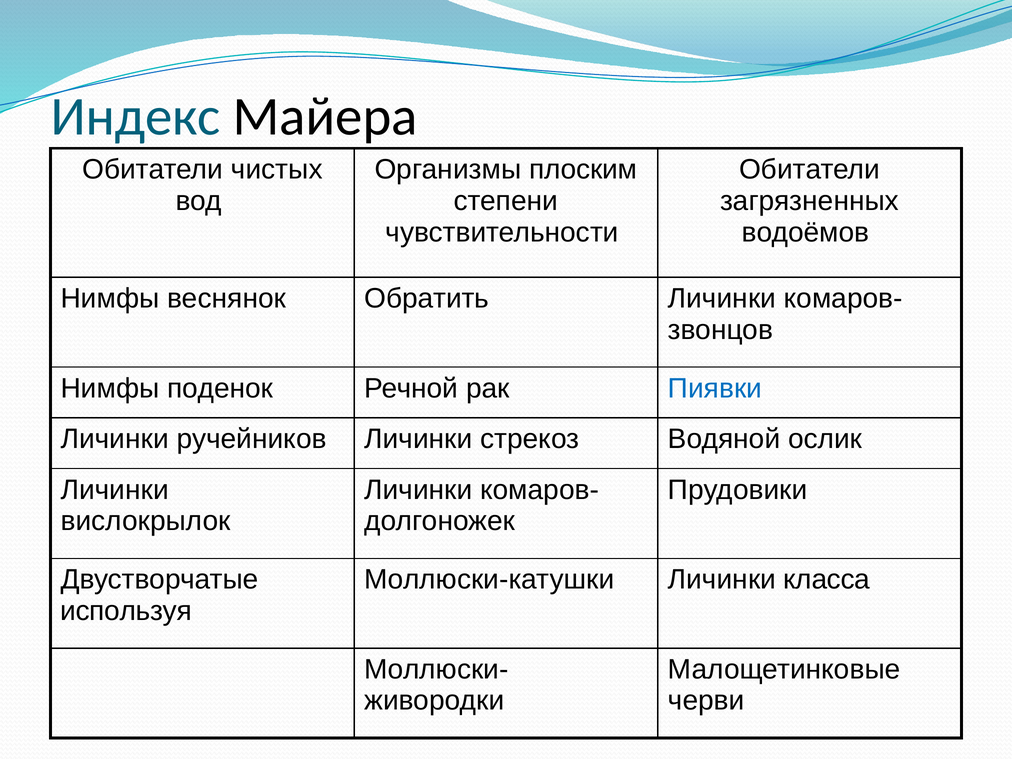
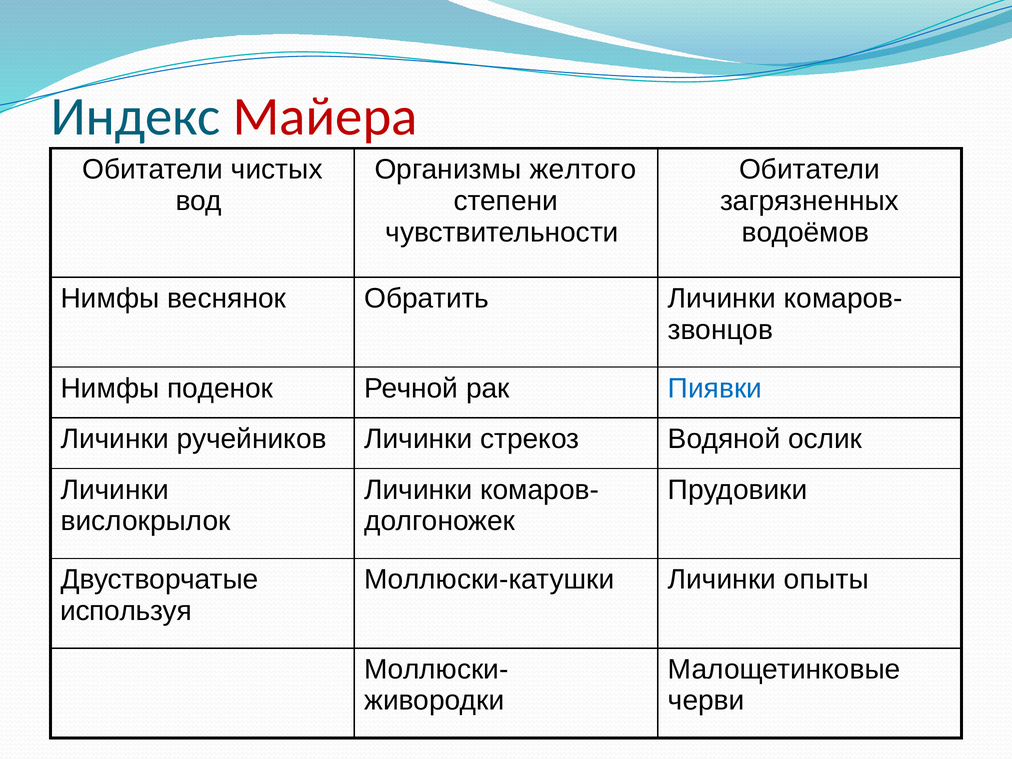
Майера colour: black -> red (325, 117)
плоским: плоским -> желтого (583, 170)
класса: класса -> опыты (826, 580)
